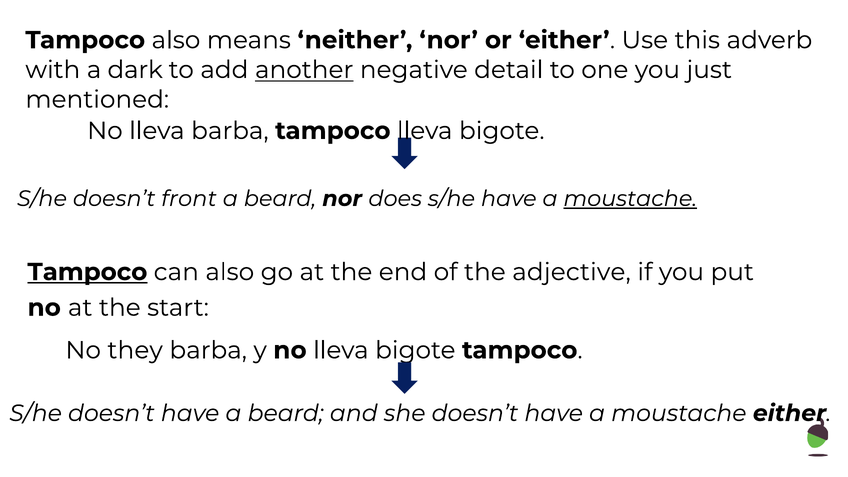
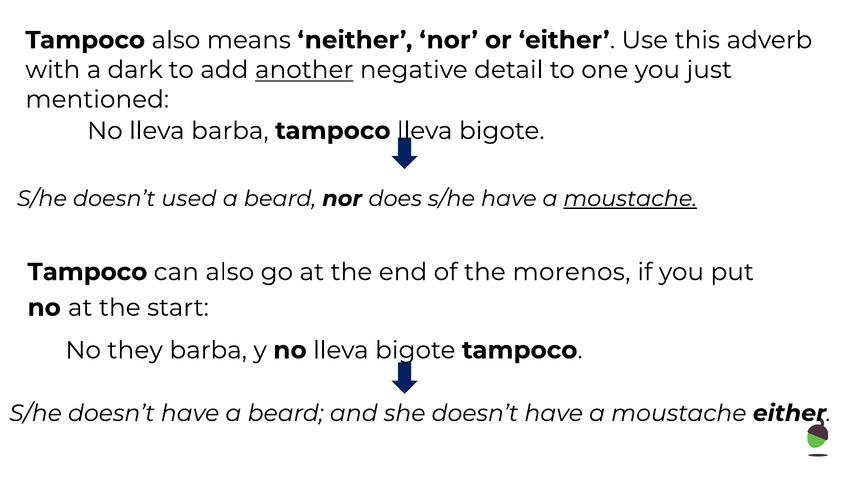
front: front -> used (189, 199)
Tampoco underline: present -> none (87, 272)
adjective: adjective -> morenos (571, 272)
